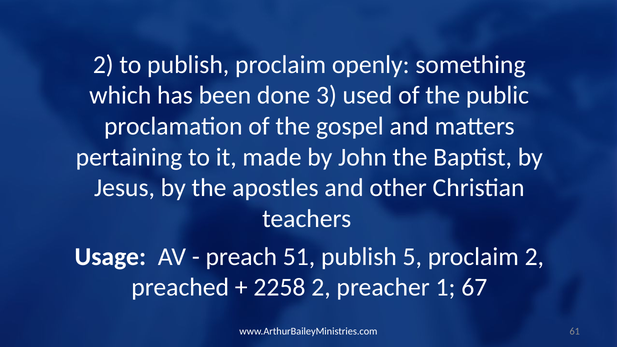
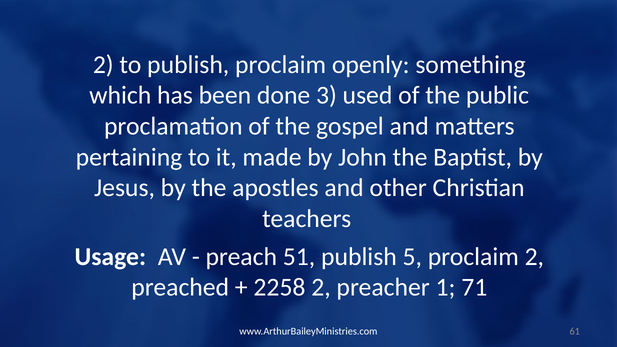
67: 67 -> 71 (474, 287)
